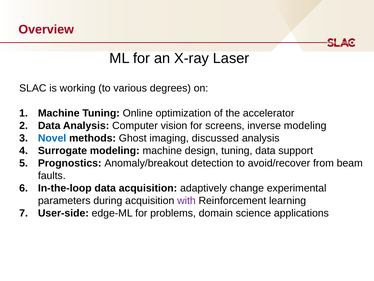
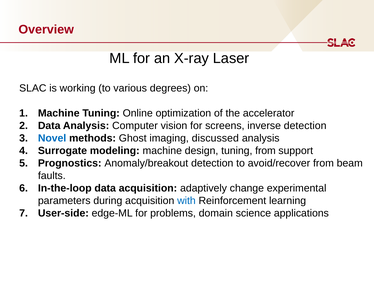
inverse modeling: modeling -> detection (305, 125)
tuning data: data -> from (265, 150)
with colour: purple -> blue (186, 200)
